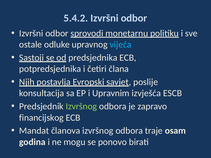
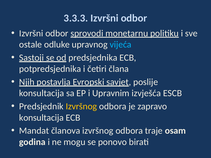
5.4.2: 5.4.2 -> 3.3.3 (76, 18)
Izvršnog colour: light green -> yellow (81, 107)
financijskog: financijskog -> konsultacija (41, 118)
